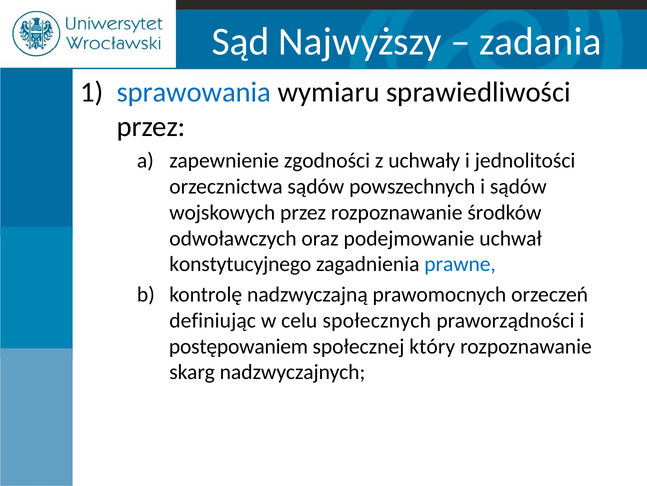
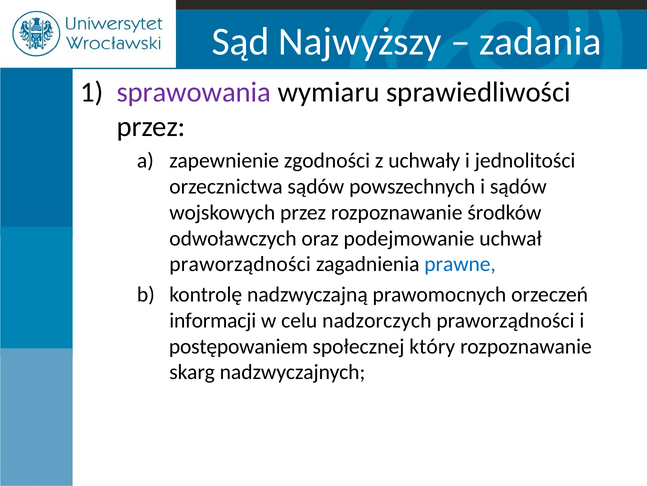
sprawowania colour: blue -> purple (194, 92)
konstytucyjnego: konstytucyjnego -> praworządności (240, 264)
definiując: definiując -> informacji (213, 320)
społecznych: społecznych -> nadzorczych (377, 320)
